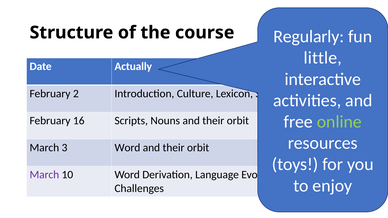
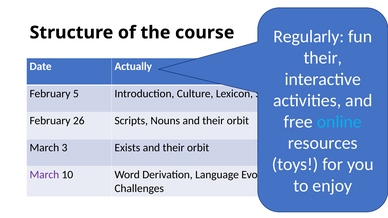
little: little -> their (323, 58)
2: 2 -> 5 (76, 94)
online colour: light green -> light blue (339, 122)
16: 16 -> 26 (79, 121)
3 Word: Word -> Exists (127, 148)
